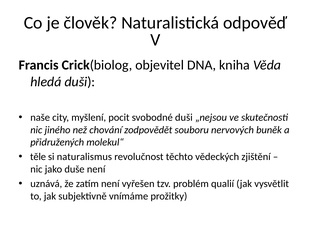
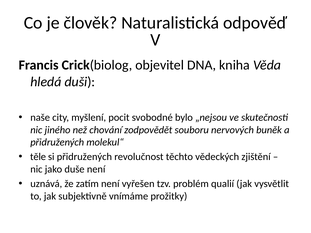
svobodné duši: duši -> bylo (184, 118)
si naturalismus: naturalismus -> přidružených (84, 157)
